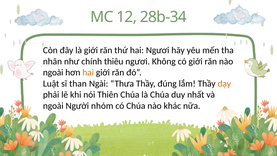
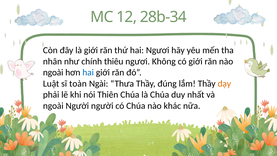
hai colour: orange -> blue (88, 72)
than: than -> toàn (78, 83)
Người nhóm: nhóm -> người (102, 106)
